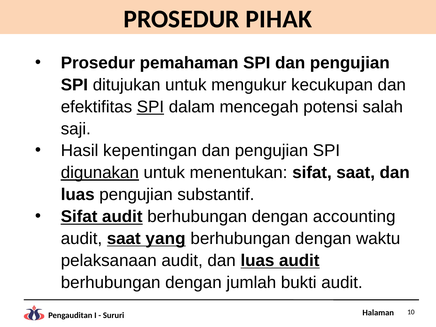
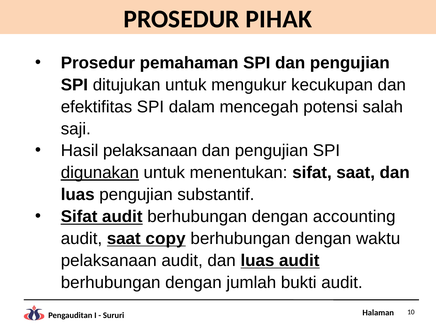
SPI underline: present -> none (150, 107)
Hasil kepentingan: kepentingan -> pelaksanaan (150, 151)
yang: yang -> copy (166, 239)
